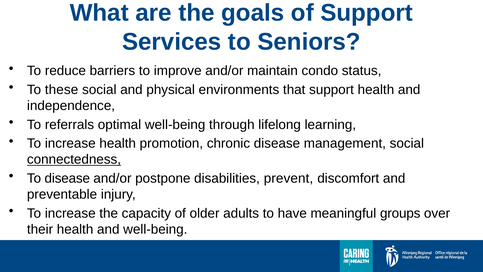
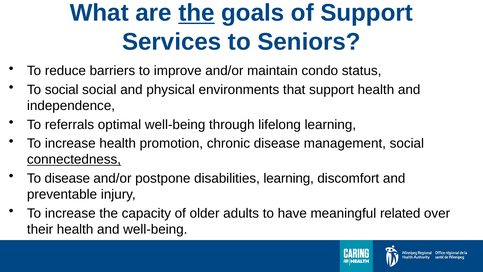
the underline: none -> present (196, 13)
To these: these -> social (62, 90)
disabilities prevent: prevent -> learning (289, 178)
groups: groups -> related (400, 213)
